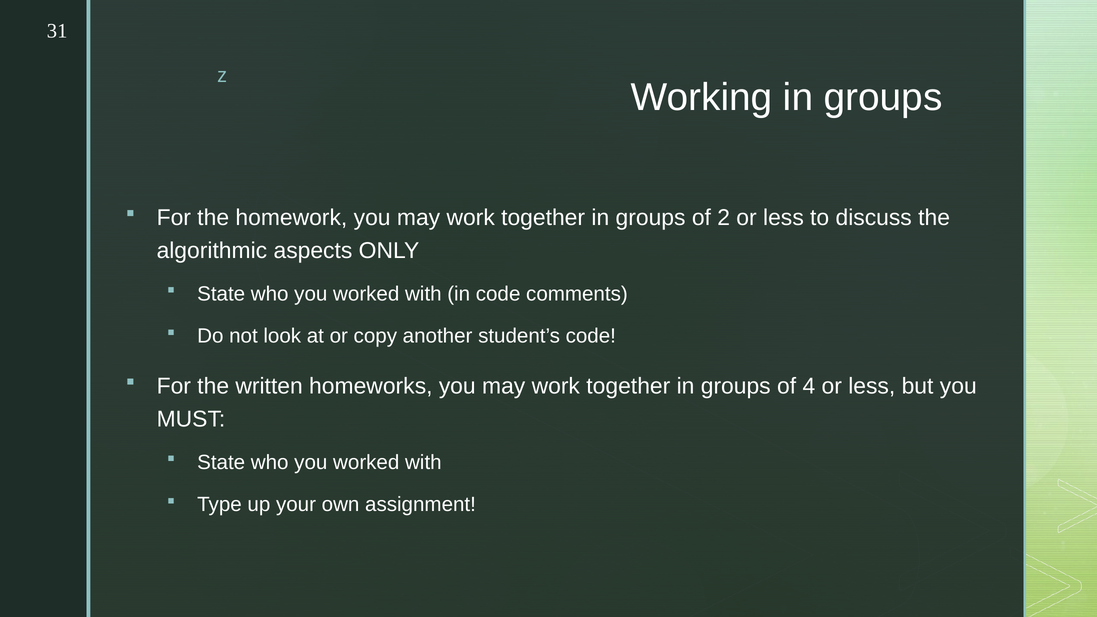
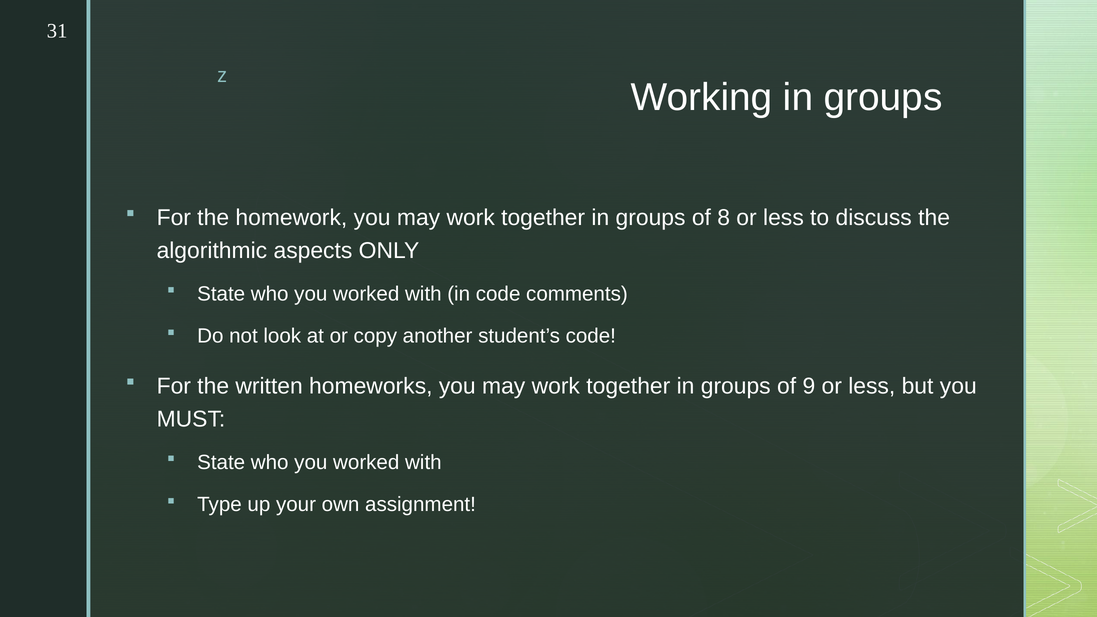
2: 2 -> 8 (724, 218)
4: 4 -> 9 (809, 386)
